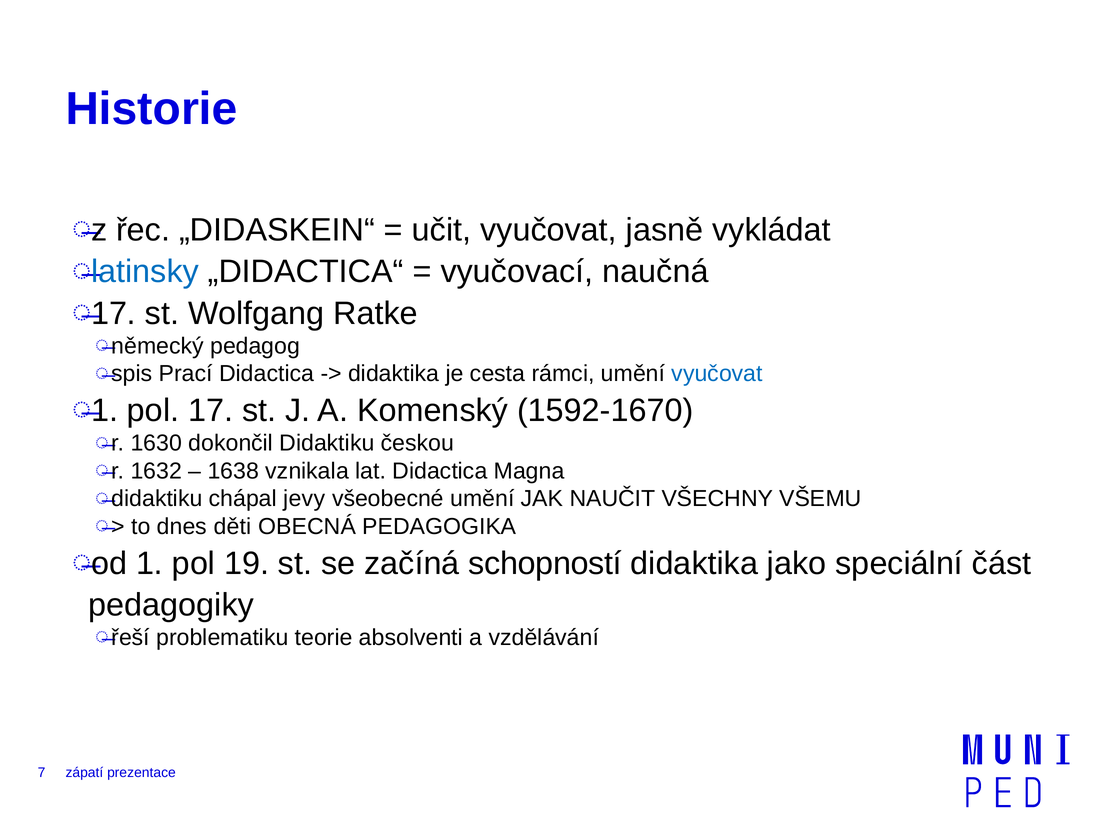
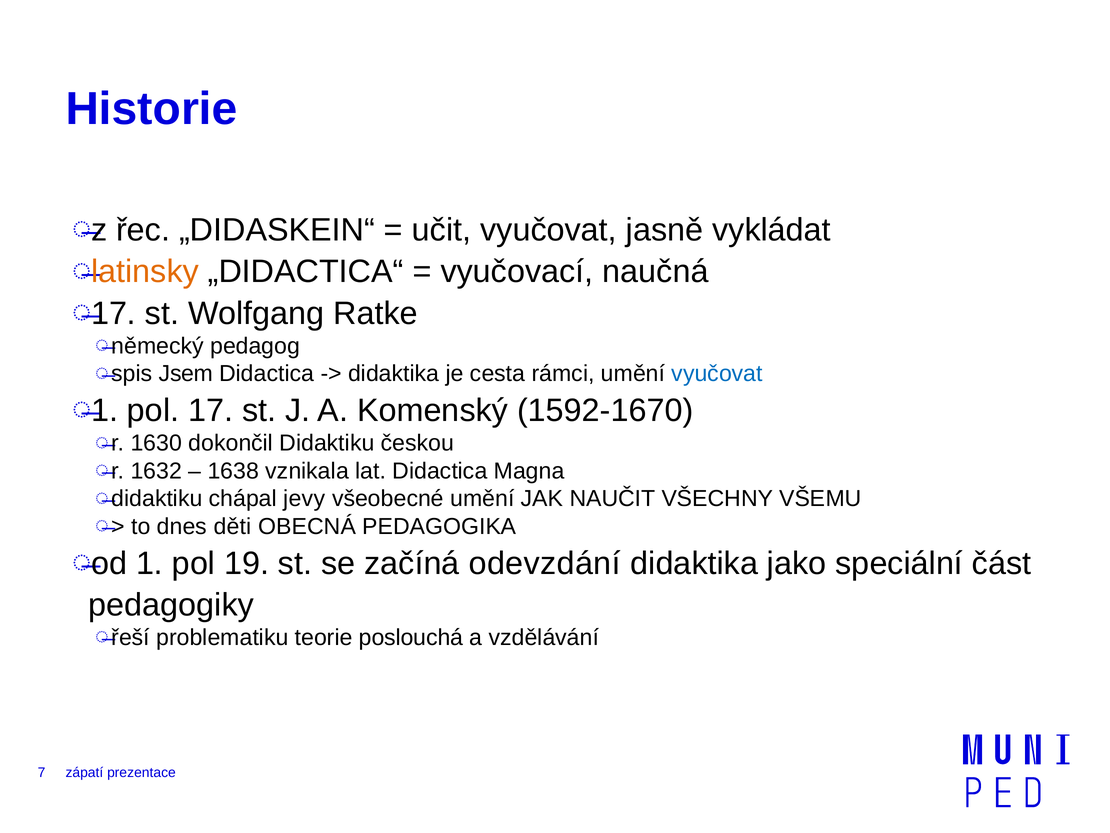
latinsky colour: blue -> orange (145, 272)
Prací: Prací -> Jsem (186, 374)
schopností: schopností -> odevzdání (545, 563)
absolventi: absolventi -> poslouchá (411, 637)
